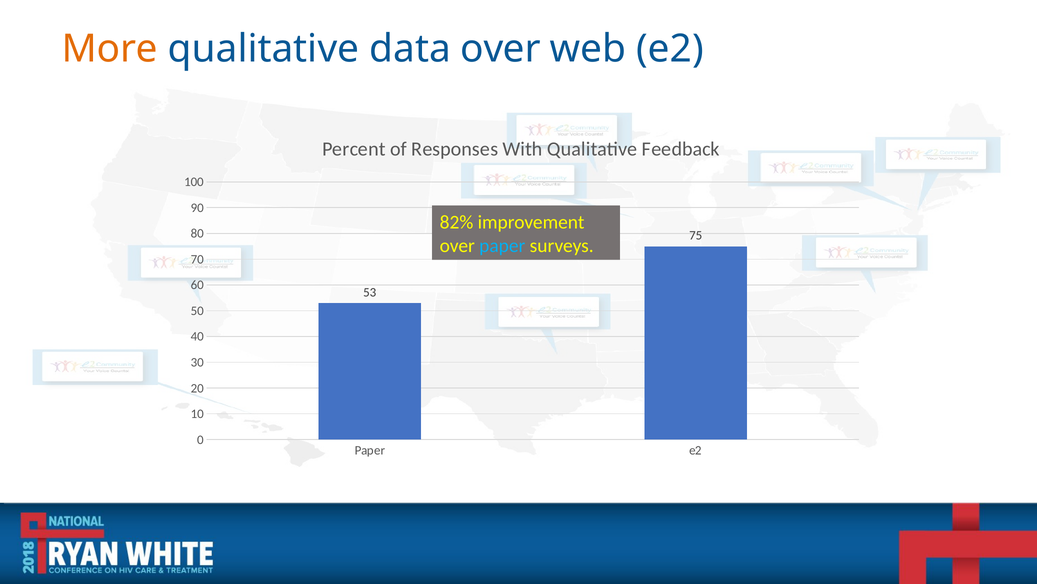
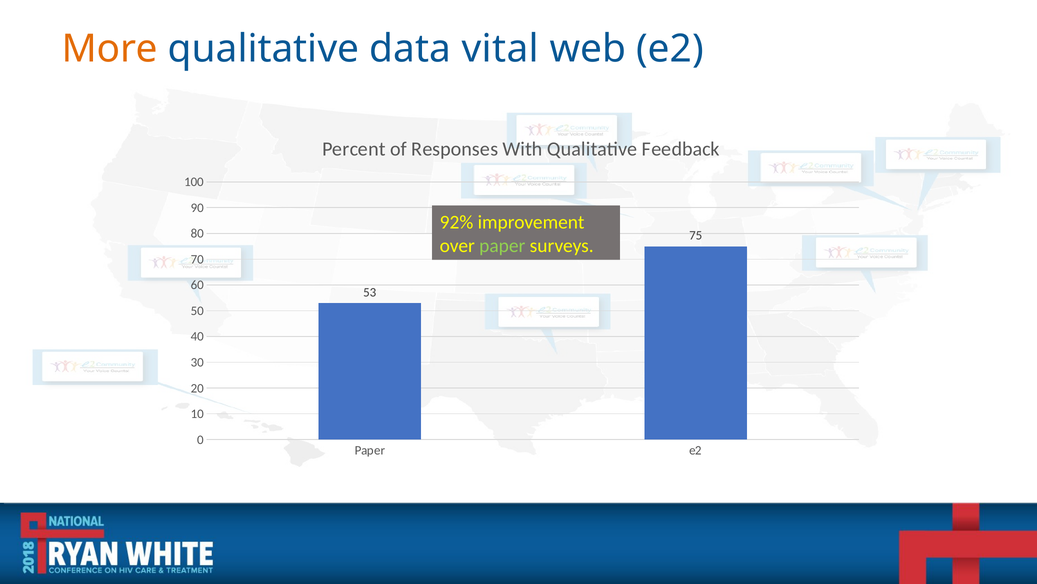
data over: over -> vital (500, 49)
82%: 82% -> 92% (456, 222)
paper colour: light blue -> light green (502, 245)
